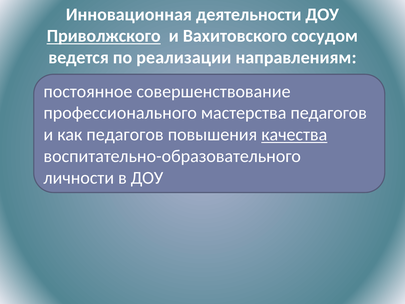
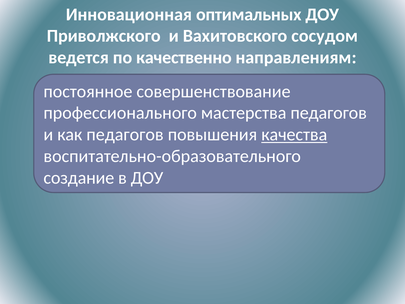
деятельности: деятельности -> оптимальных (249, 14)
Приволжского underline: present -> none (104, 36)
реализации: реализации -> качественно (184, 58)
личности: личности -> создание (79, 178)
